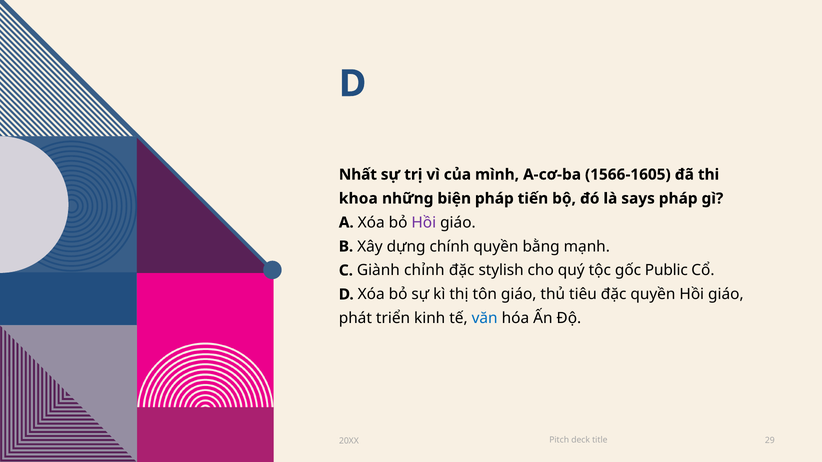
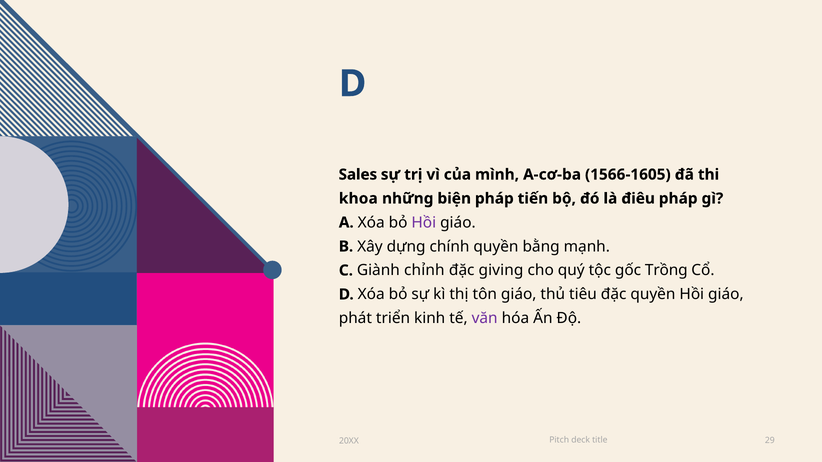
Nhất: Nhất -> Sales (358, 175)
says: says -> điêu (638, 199)
stylish: stylish -> giving (501, 271)
Public: Public -> Trồng (666, 271)
văn colour: blue -> purple (485, 319)
